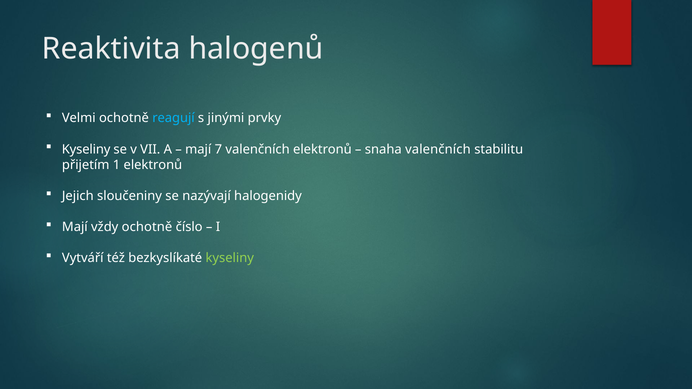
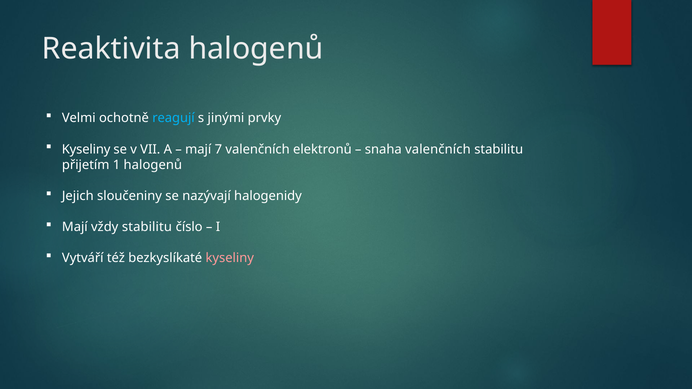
1 elektronů: elektronů -> halogenů (153, 165)
vždy ochotně: ochotně -> stabilitu (147, 227)
kyseliny colour: light green -> pink (230, 258)
